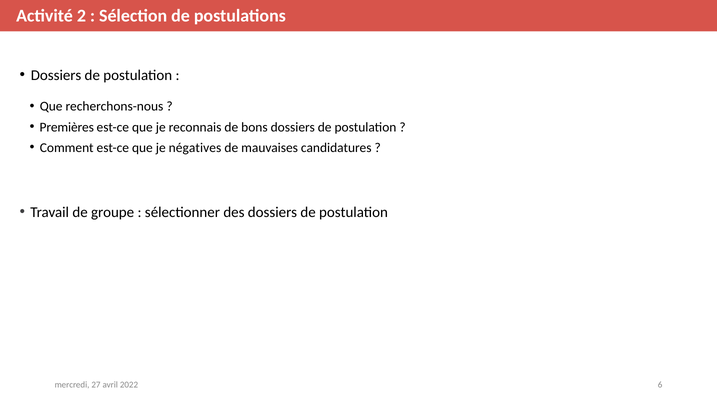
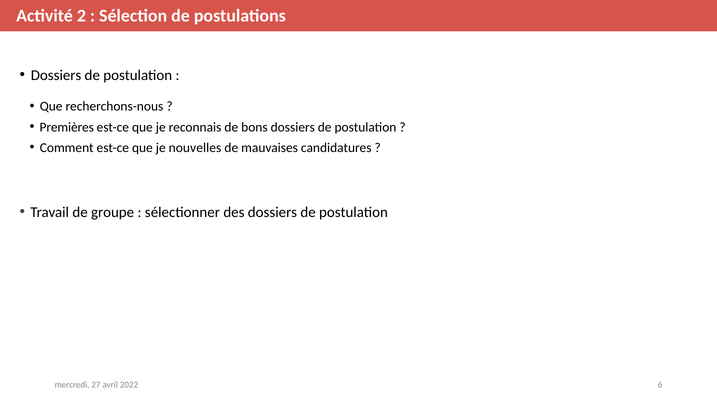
négatives: négatives -> nouvelles (195, 148)
